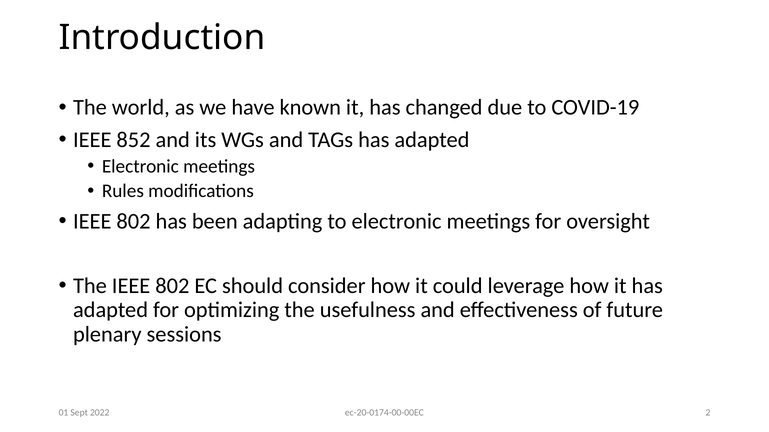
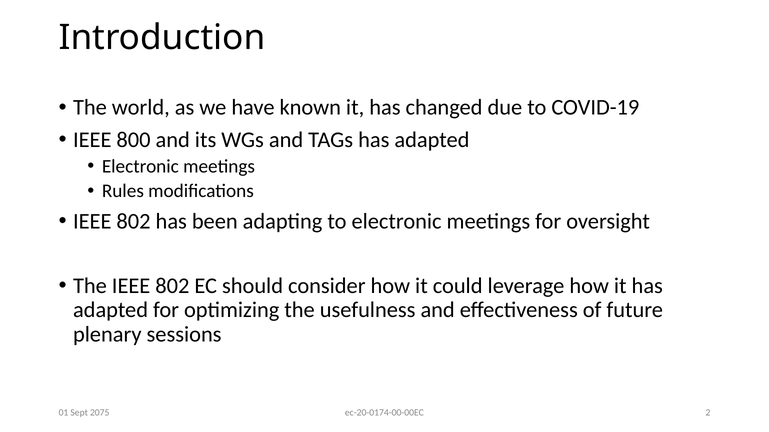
852: 852 -> 800 (134, 140)
2022: 2022 -> 2075 (100, 413)
